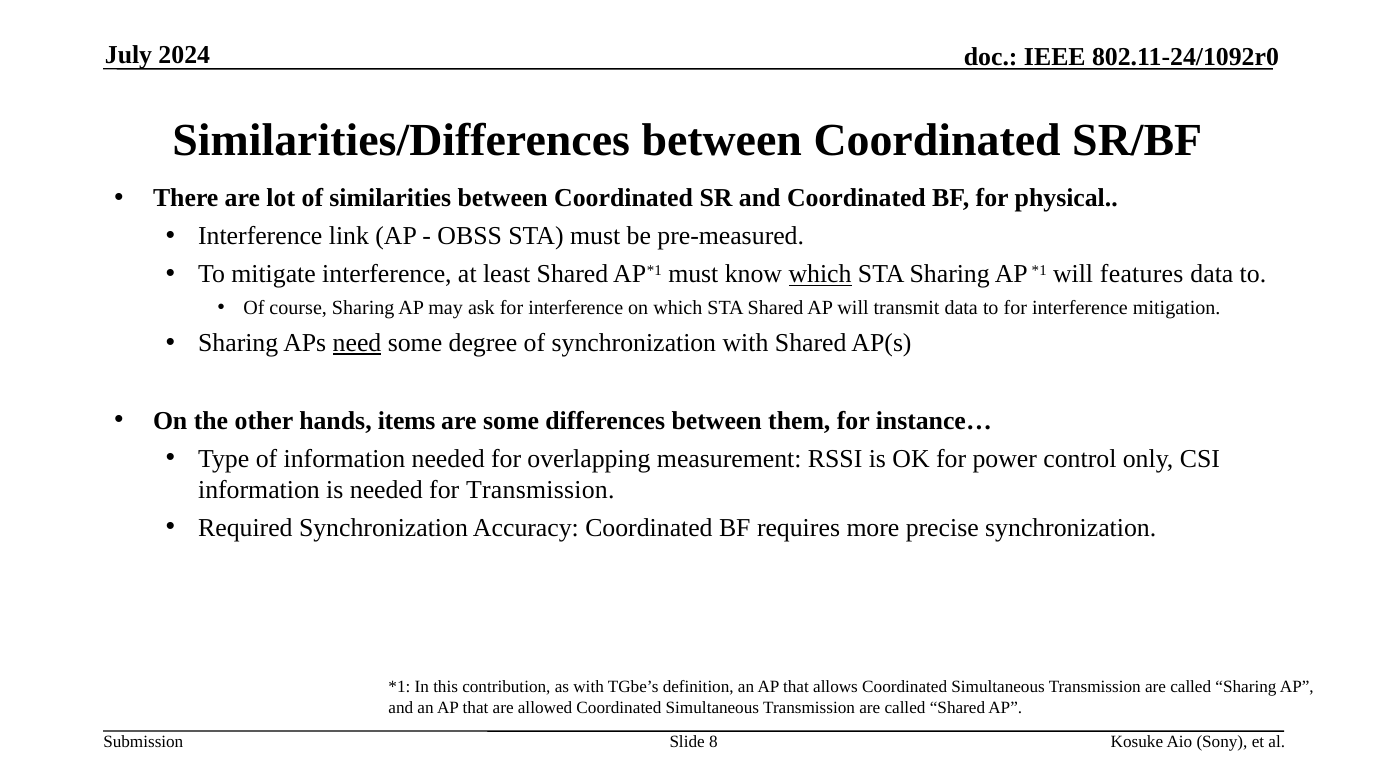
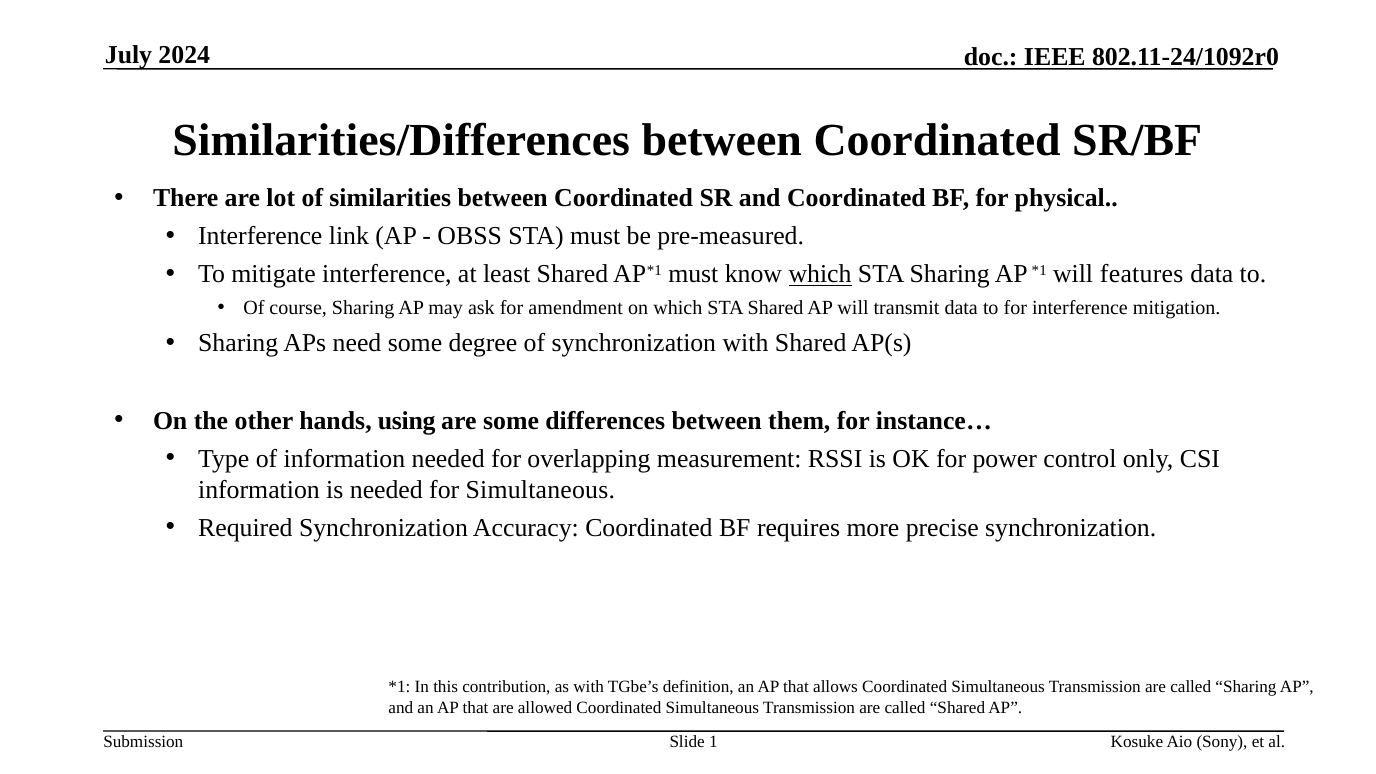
ask for interference: interference -> amendment (576, 308)
need underline: present -> none (357, 343)
items: items -> using (407, 421)
for Transmission: Transmission -> Simultaneous (540, 490)
8: 8 -> 1 (713, 742)
